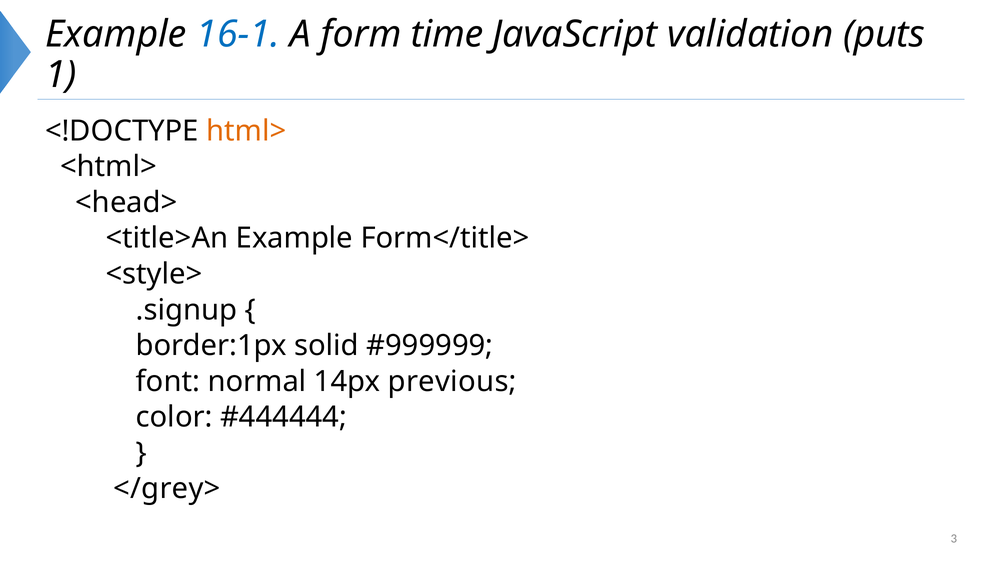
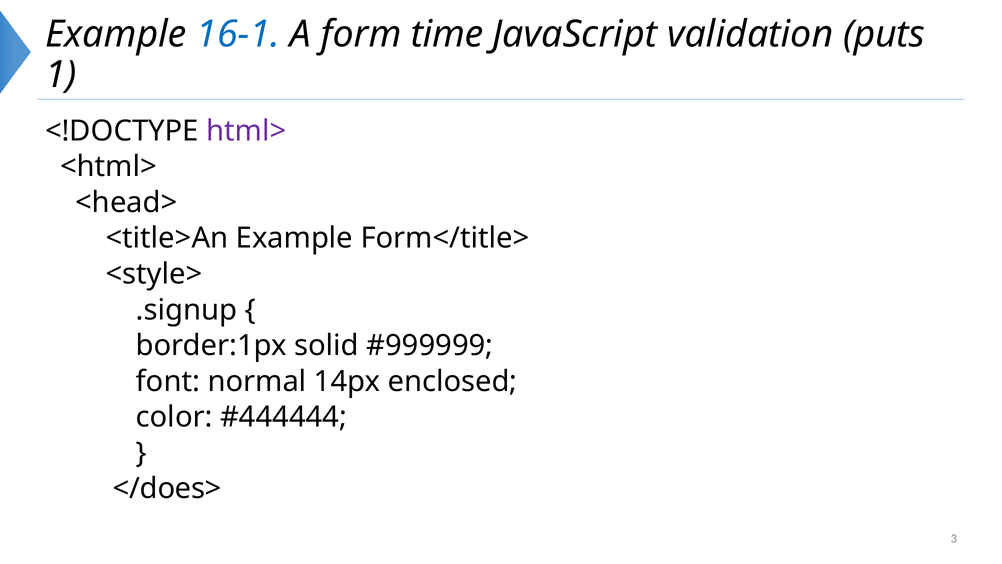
html> colour: orange -> purple (246, 131)
previous: previous -> enclosed (452, 381)
</grey>: </grey> -> </does> (167, 488)
